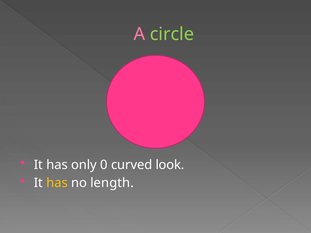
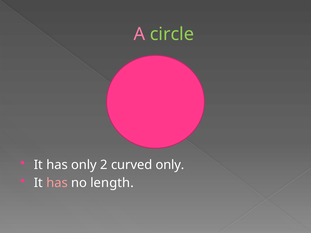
0: 0 -> 2 (104, 165)
curved look: look -> only (170, 165)
has colour: yellow -> pink (57, 183)
